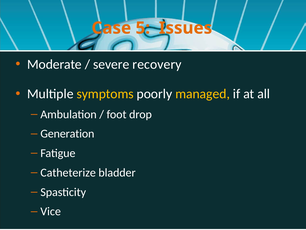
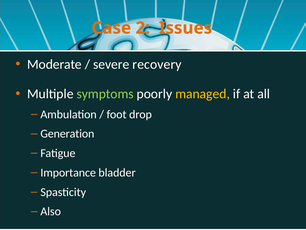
5: 5 -> 2 (143, 28)
symptoms colour: yellow -> light green (105, 94)
Catheterize: Catheterize -> Importance (68, 172)
Vice: Vice -> Also (51, 211)
